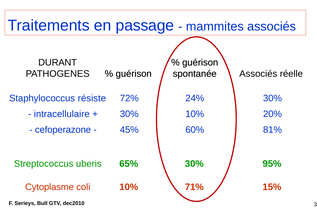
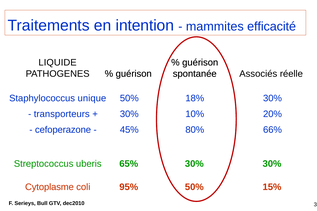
passage: passage -> intention (145, 26)
mammites associés: associés -> efficacité (272, 27)
DURANT: DURANT -> LIQUIDE (58, 63)
résiste: résiste -> unique (92, 98)
72%: 72% -> 50% (129, 98)
24%: 24% -> 18% (195, 98)
intracellulaire: intracellulaire -> transporteurs (62, 114)
60%: 60% -> 80% (195, 130)
81%: 81% -> 66% (272, 130)
30% 95%: 95% -> 30% (272, 164)
10%: 10% -> 95% (129, 187)
71%: 71% -> 50% (194, 187)
